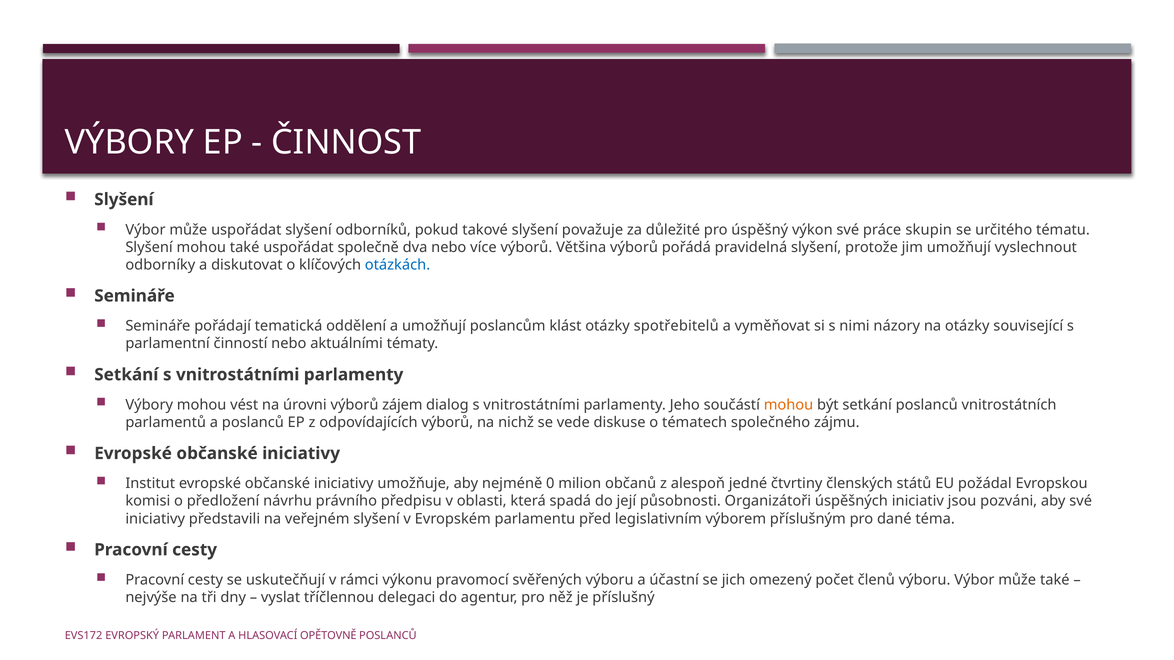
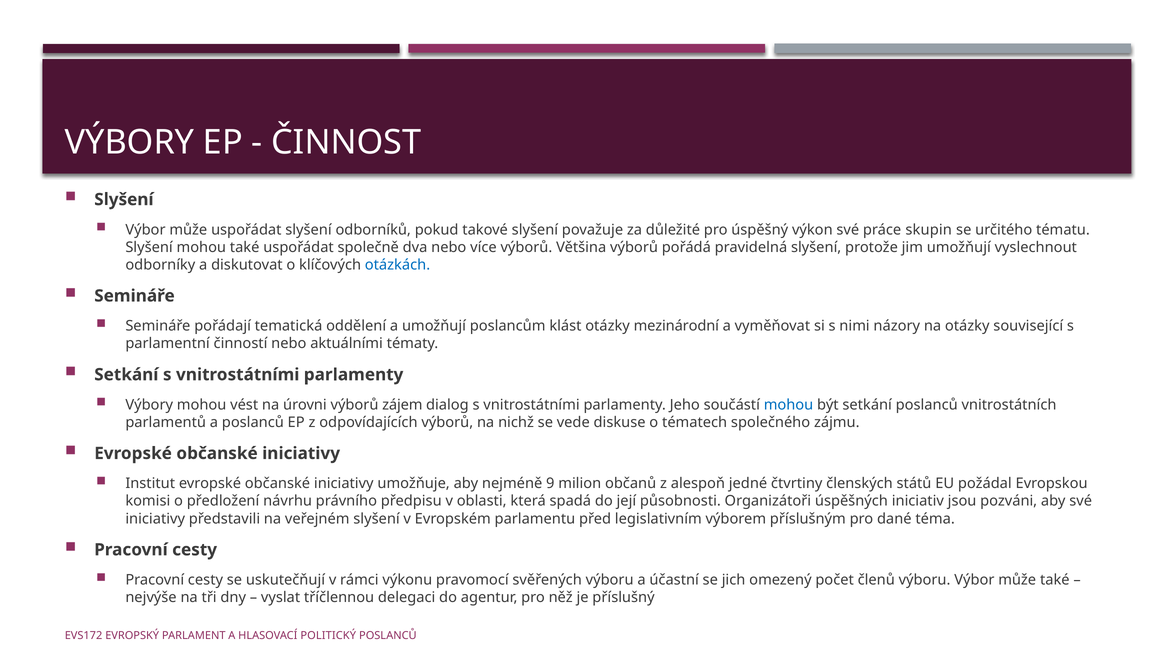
spotřebitelů: spotřebitelů -> mezinárodní (676, 326)
mohou colour: orange -> blue (789, 405)
0: 0 -> 9 (550, 484)
OPĚTOVNĚ: OPĚTOVNĚ -> POLITICKÝ (328, 636)
